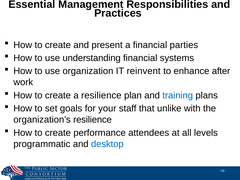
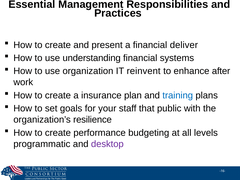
parties: parties -> deliver (184, 45)
a resilience: resilience -> insurance (101, 95)
unlike: unlike -> public (169, 108)
attendees: attendees -> budgeting (149, 133)
desktop colour: blue -> purple (107, 144)
